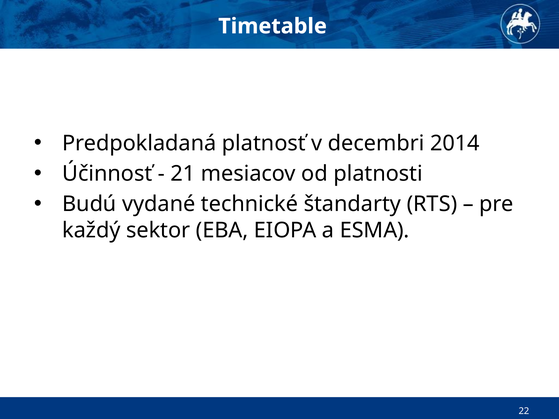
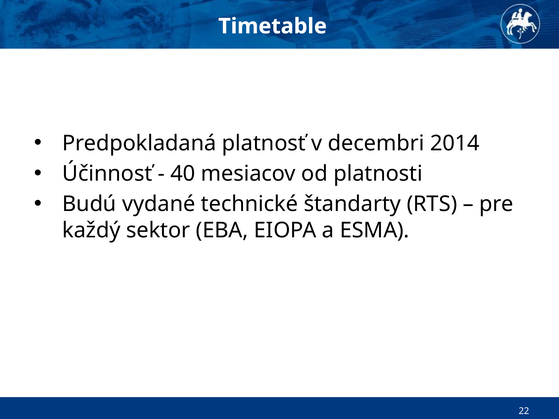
21: 21 -> 40 (183, 174)
